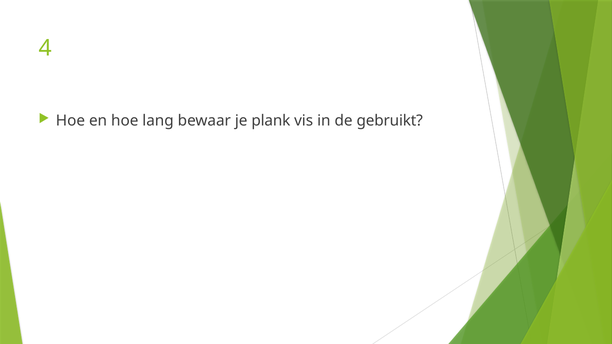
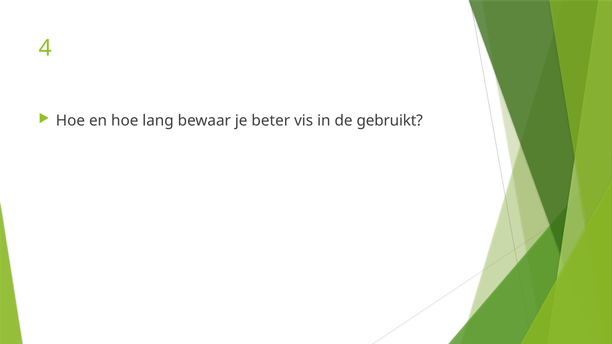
plank: plank -> beter (271, 121)
